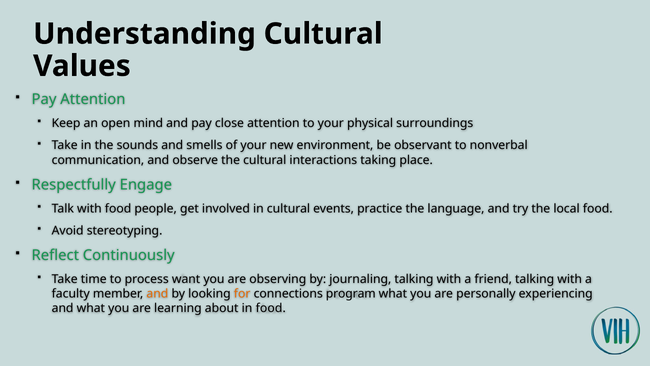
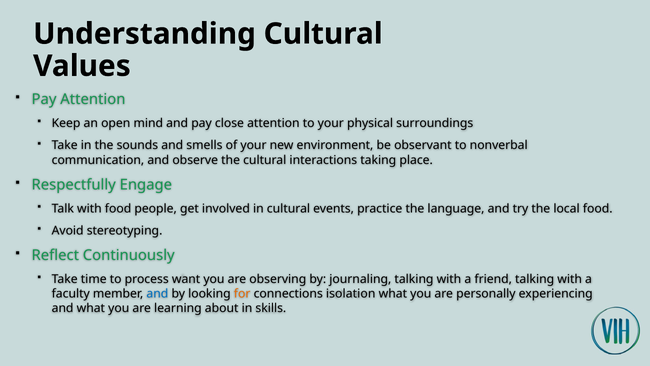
and colour: orange -> blue (157, 293)
program: program -> isolation (351, 293)
in food: food -> skills (271, 308)
